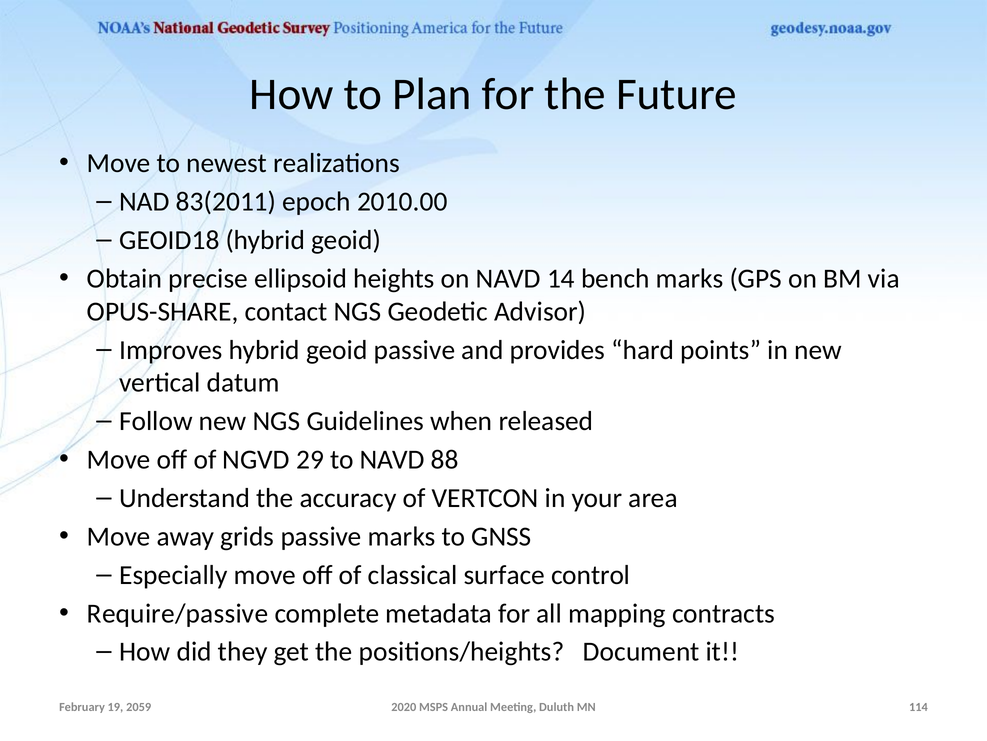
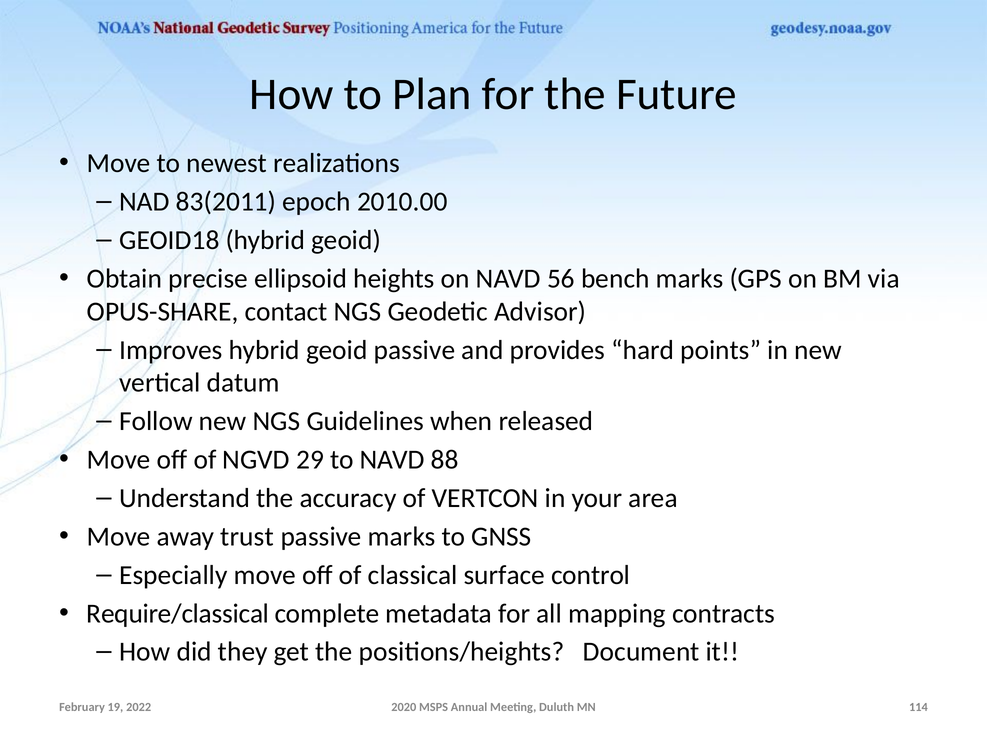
14: 14 -> 56 (561, 278)
grids: grids -> trust (247, 536)
Require/passive: Require/passive -> Require/classical (178, 613)
2059: 2059 -> 2022 (139, 707)
